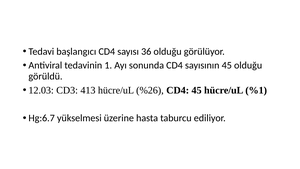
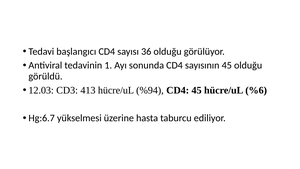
%26: %26 -> %94 (150, 90)
%1: %1 -> %6 (256, 90)
